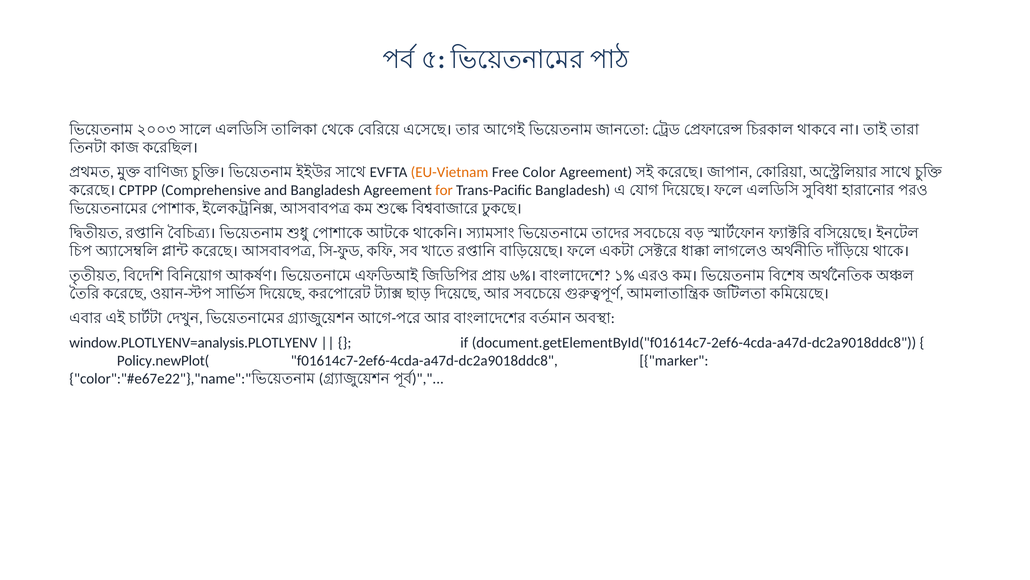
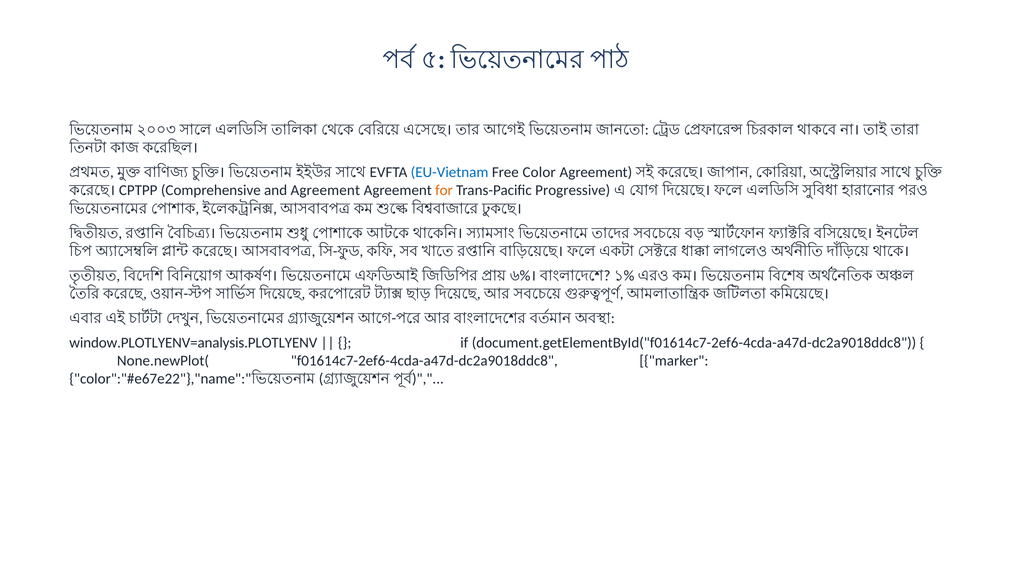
EU-Vietnam colour: orange -> blue (450, 172)
and Bangladesh: Bangladesh -> Agreement (325, 190)
Trans-Pacific Bangladesh: Bangladesh -> Progressive (573, 190)
Policy.newPlot(: Policy.newPlot( -> None.newPlot( (163, 360)
